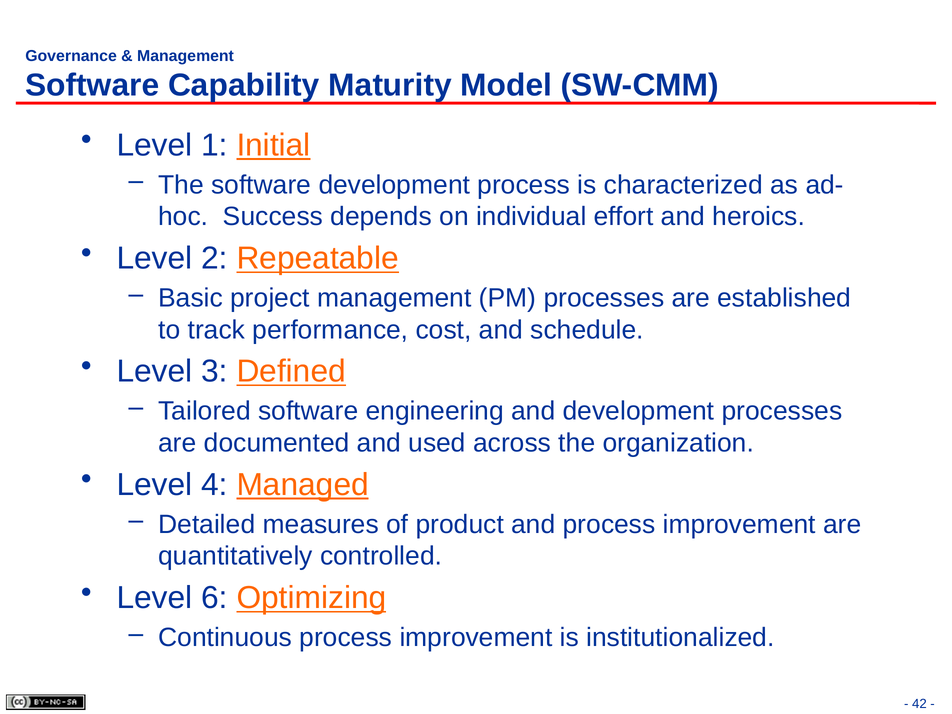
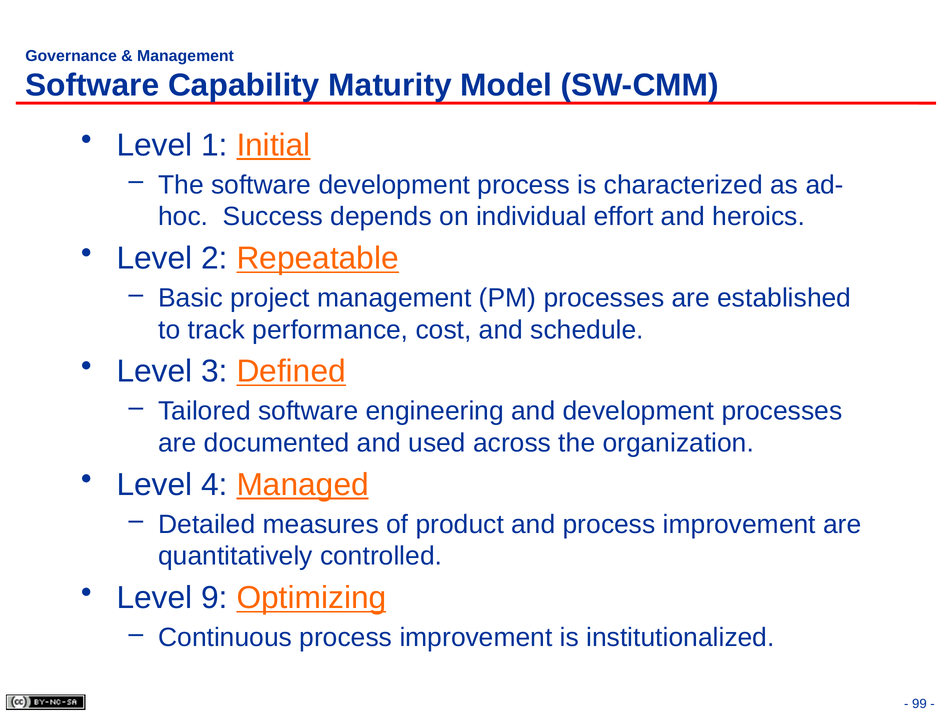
6: 6 -> 9 (214, 598)
42: 42 -> 99 (919, 704)
